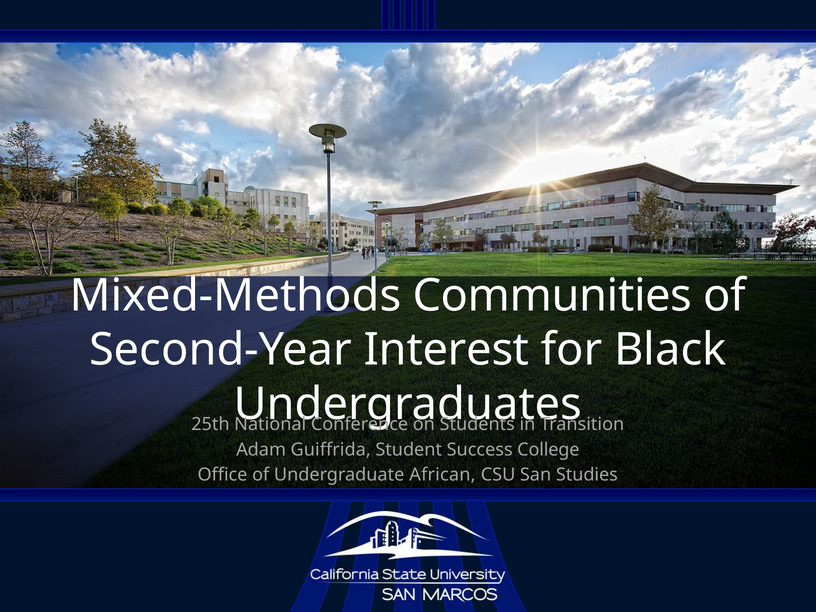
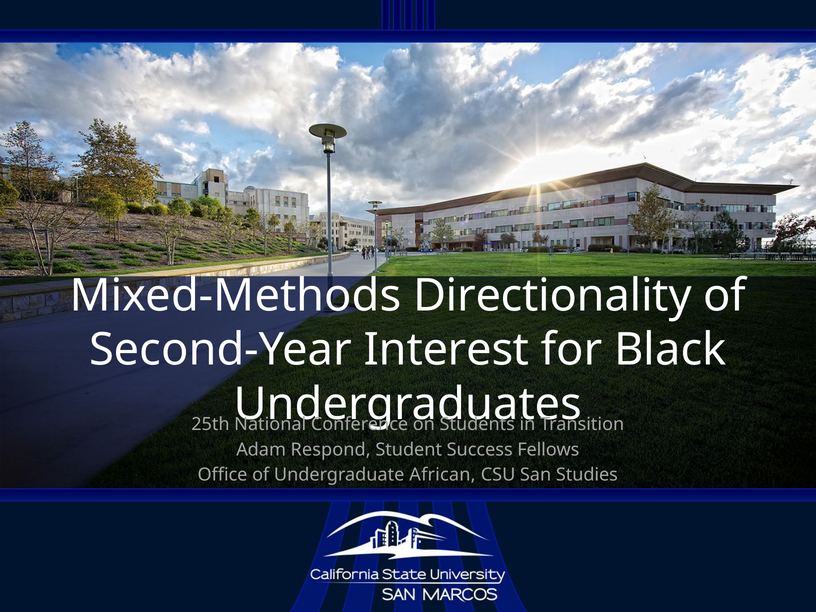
Communities: Communities -> Directionality (552, 296)
Guiffrida: Guiffrida -> Respond (331, 450)
College: College -> Fellows (548, 450)
